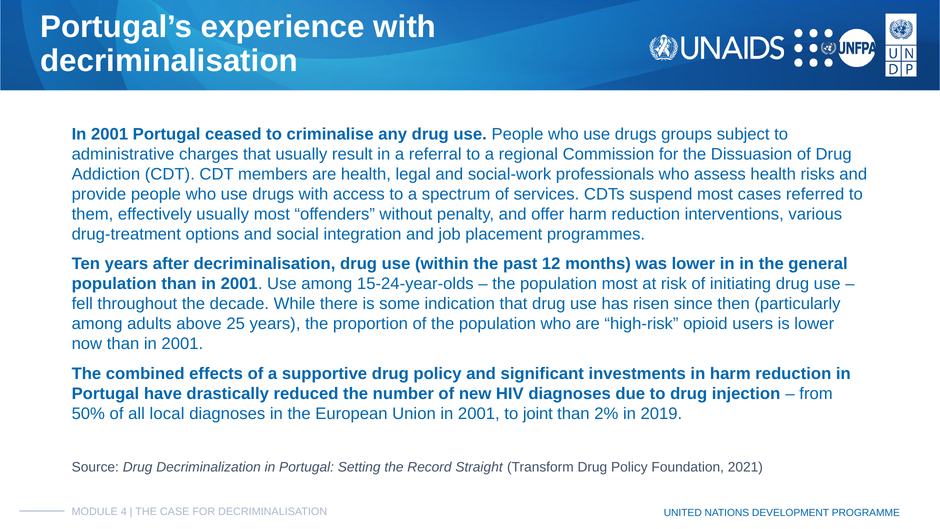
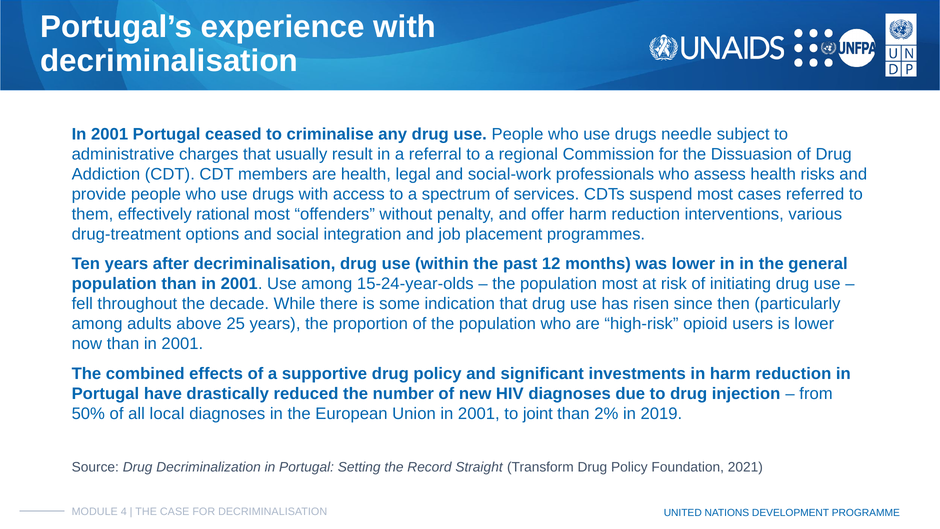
groups: groups -> needle (687, 134)
effectively usually: usually -> rational (223, 214)
